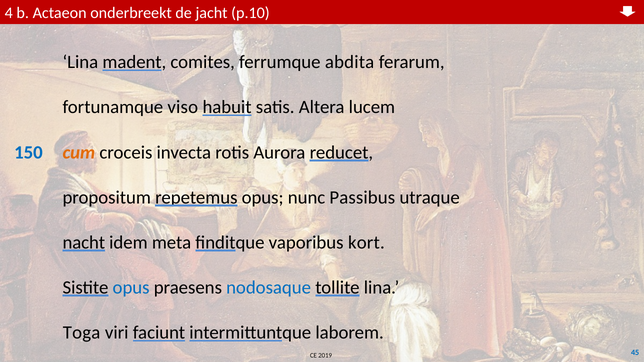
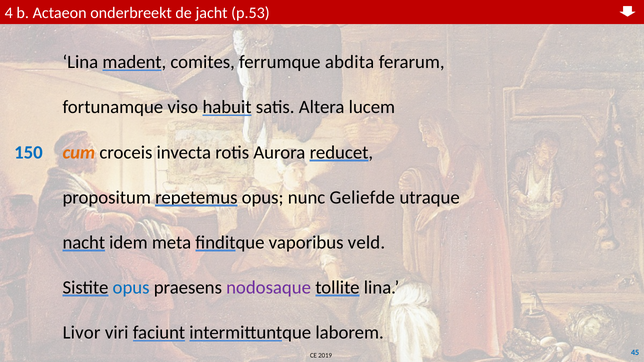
p.10: p.10 -> p.53 (250, 13)
Passibus: Passibus -> Geliefde (362, 198)
kort: kort -> veld (366, 243)
nodosaque colour: blue -> purple (269, 288)
Toga: Toga -> Livor (82, 333)
